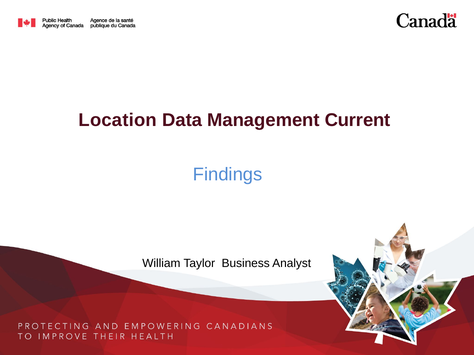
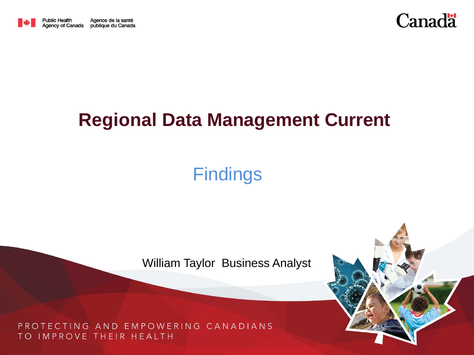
Location: Location -> Regional (118, 120)
